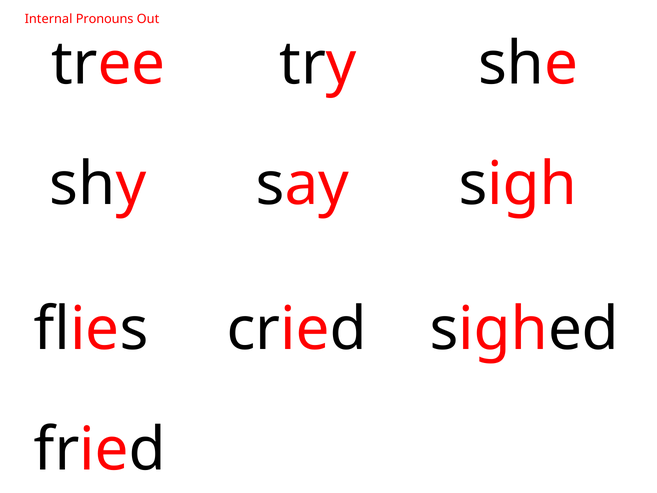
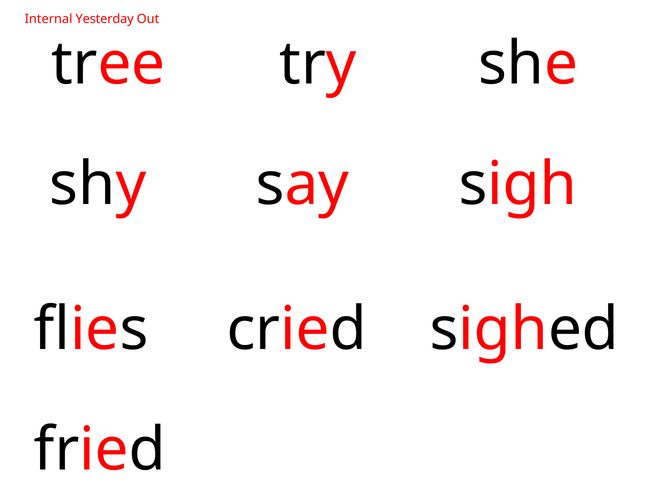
Pronouns: Pronouns -> Yesterday (105, 19)
